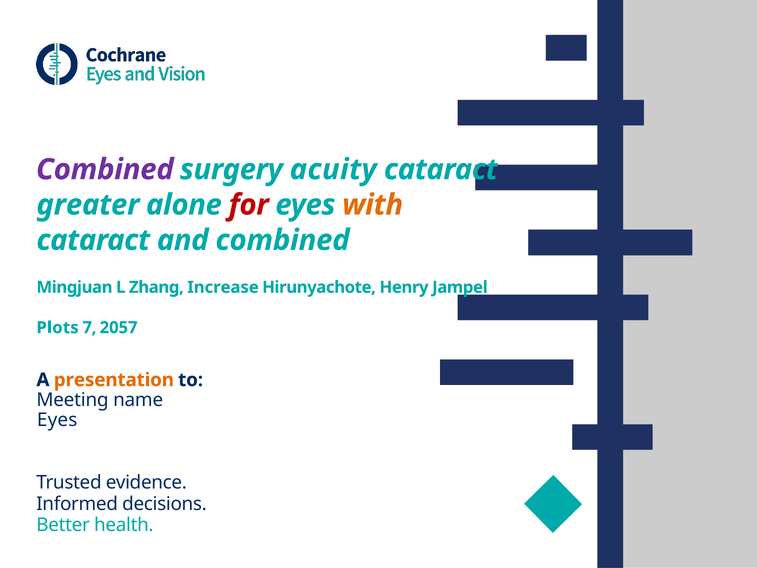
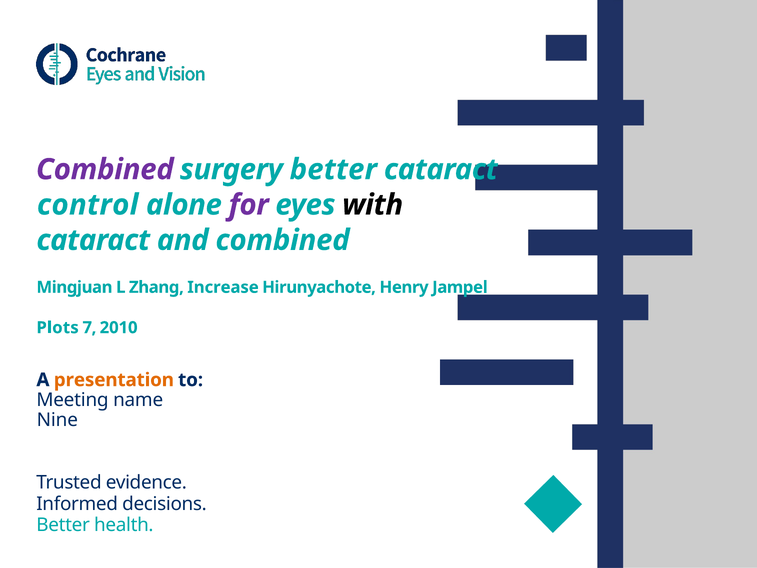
surgery acuity: acuity -> better (333, 169)
greater: greater -> control (88, 205)
for colour: red -> purple (249, 205)
with colour: orange -> black (373, 205)
2057: 2057 -> 2010 (119, 328)
Eyes: Eyes -> Nine (57, 420)
